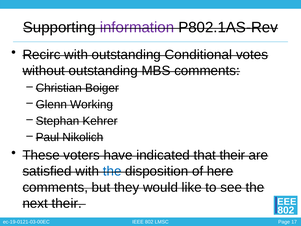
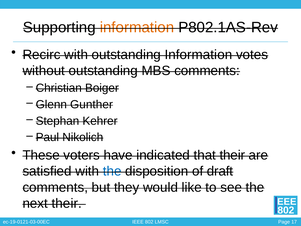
information colour: purple -> orange (137, 27)
outstanding Conditional: Conditional -> Information (198, 55)
Working: Working -> Gunther (92, 104)
here: here -> draft (220, 171)
